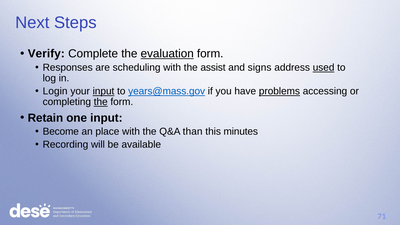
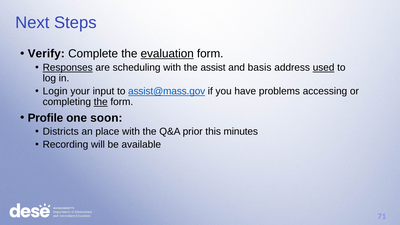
Responses underline: none -> present (68, 68)
signs: signs -> basis (260, 68)
input underline: present -> none (104, 91)
years@mass.gov: years@mass.gov -> assist@mass.gov (167, 91)
problems underline: present -> none (279, 91)
Retain: Retain -> Profile (45, 118)
one input: input -> soon (106, 118)
Become: Become -> Districts (61, 132)
than: than -> prior (193, 132)
